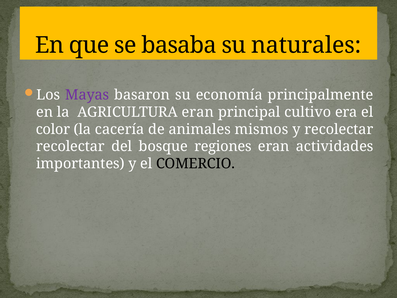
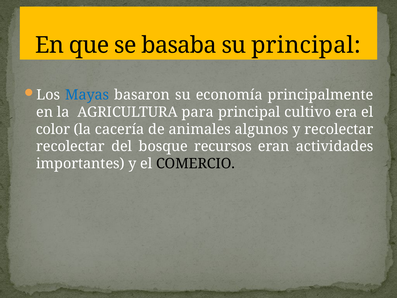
su naturales: naturales -> principal (306, 45)
Mayas colour: purple -> blue (87, 95)
AGRICULTURA eran: eran -> para (198, 112)
mismos: mismos -> algunos (262, 129)
regiones: regiones -> recursos (223, 146)
